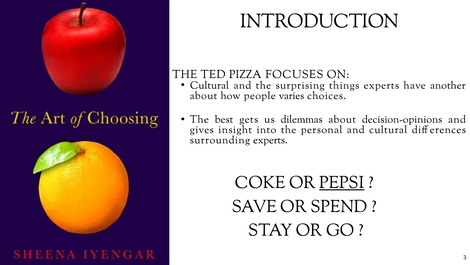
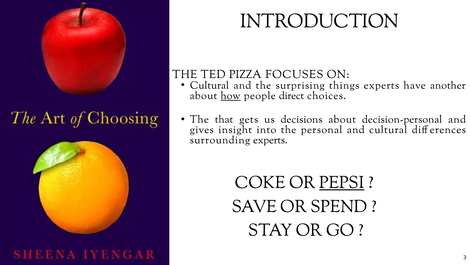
how underline: none -> present (230, 96)
varies: varies -> direct (292, 96)
best: best -> that (224, 119)
dilemmas: dilemmas -> decisions (302, 119)
decision-opinions: decision-opinions -> decision-personal (402, 119)
